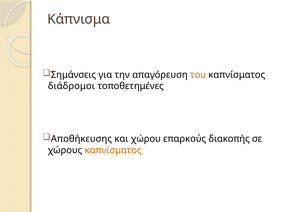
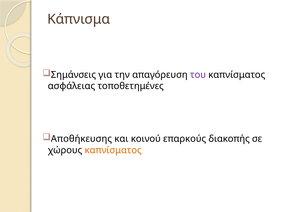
του colour: orange -> purple (198, 75)
διάδρομοι: διάδρομοι -> ασφάλειας (71, 86)
χώρου: χώρου -> κοινού (146, 139)
